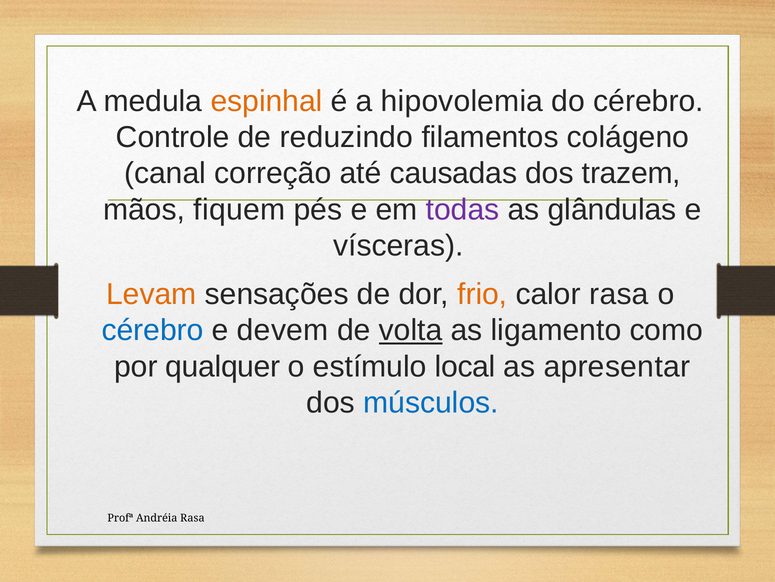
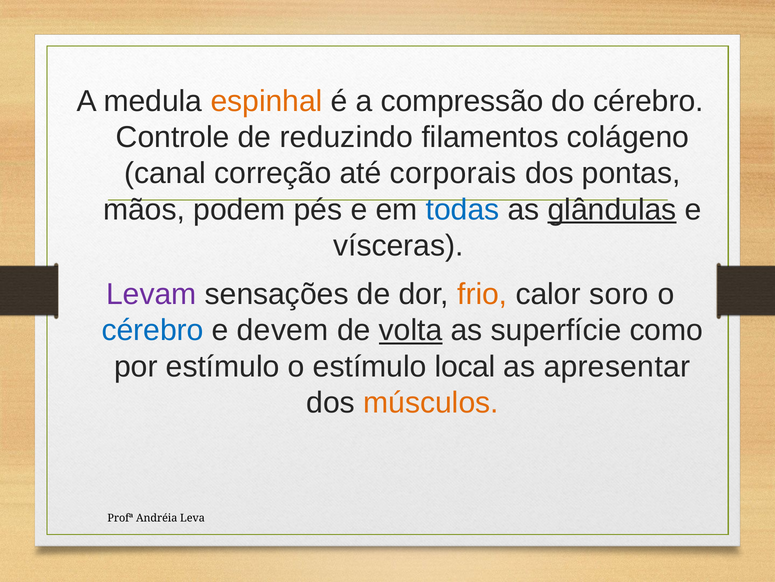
hipovolemia: hipovolemia -> compressão (462, 101)
causadas: causadas -> corporais (453, 173)
trazem: trazem -> pontas (631, 173)
fiquem: fiquem -> podem (239, 209)
todas colour: purple -> blue (463, 209)
glândulas underline: none -> present (612, 209)
Levam colour: orange -> purple (151, 294)
calor rasa: rasa -> soro (619, 294)
ligamento: ligamento -> superfície (556, 330)
por qualquer: qualquer -> estímulo (223, 366)
músculos colour: blue -> orange (431, 402)
Andréia Rasa: Rasa -> Leva (192, 518)
